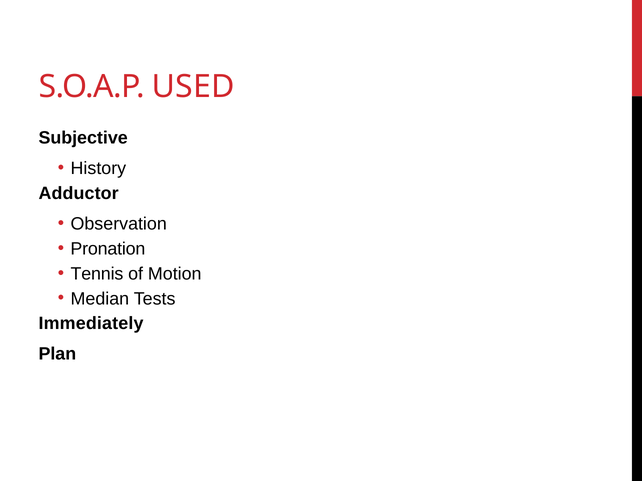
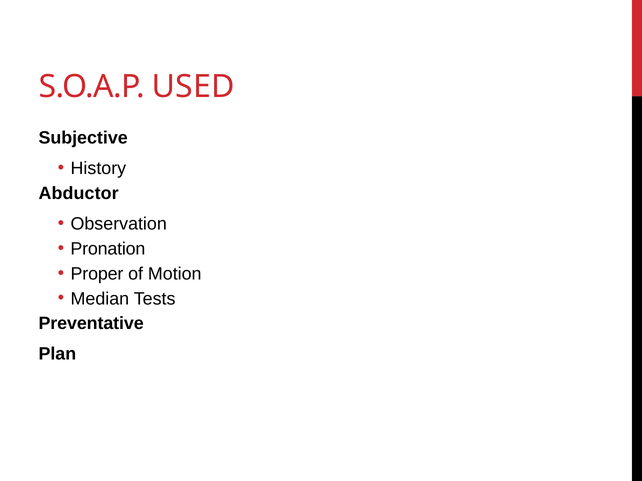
Adductor: Adductor -> Abductor (79, 194)
Tennis: Tennis -> Proper (97, 274)
Immediately: Immediately -> Preventative (91, 324)
